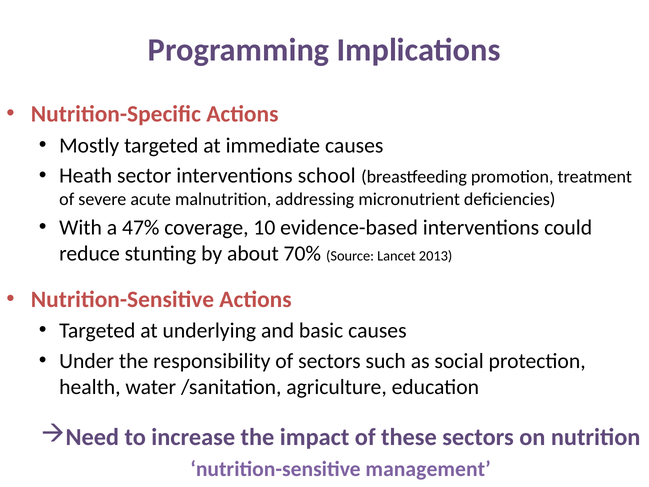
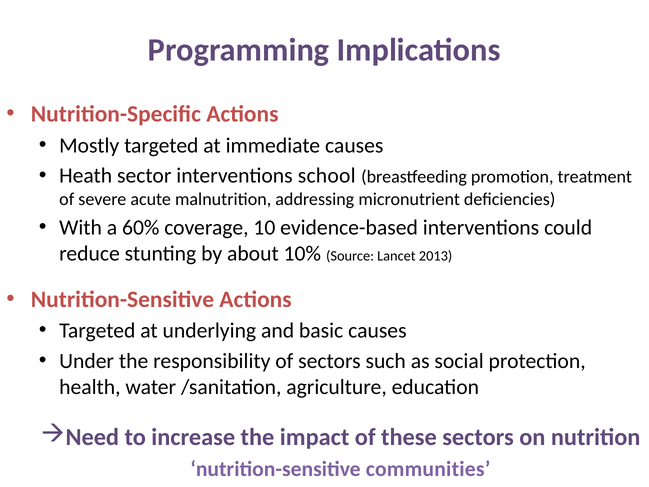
47%: 47% -> 60% (141, 228)
70%: 70% -> 10% (302, 253)
management: management -> communities (428, 469)
